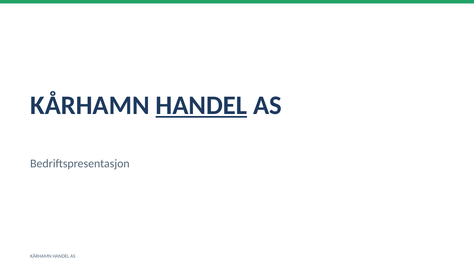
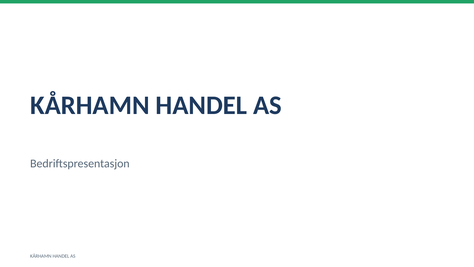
HANDEL underline: present -> none (201, 105)
